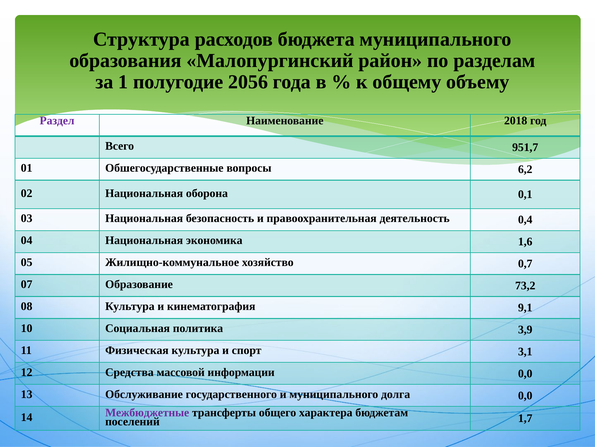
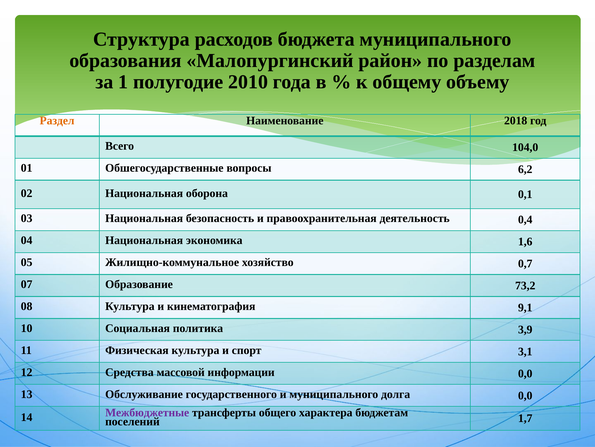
2056: 2056 -> 2010 (248, 82)
Раздел colour: purple -> orange (57, 120)
951,7: 951,7 -> 104,0 (525, 147)
